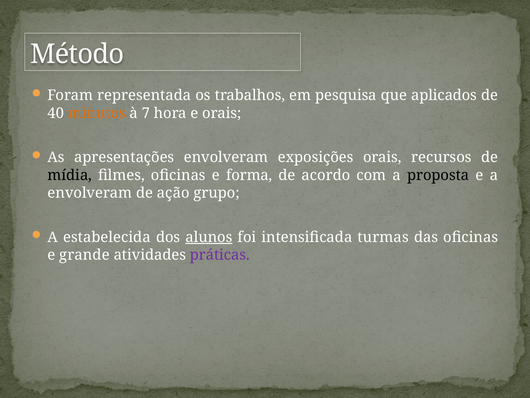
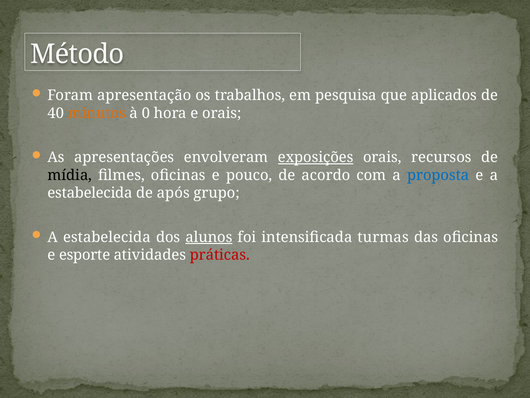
representada: representada -> apresentação (144, 95)
7: 7 -> 0 (146, 113)
exposições underline: none -> present (316, 157)
forma: forma -> pouco (249, 175)
proposta colour: black -> blue (438, 175)
envolveram: envolveram -> estabelecida (90, 193)
ação: ação -> após (173, 193)
grande: grande -> esporte (85, 255)
práticas colour: purple -> red (220, 255)
